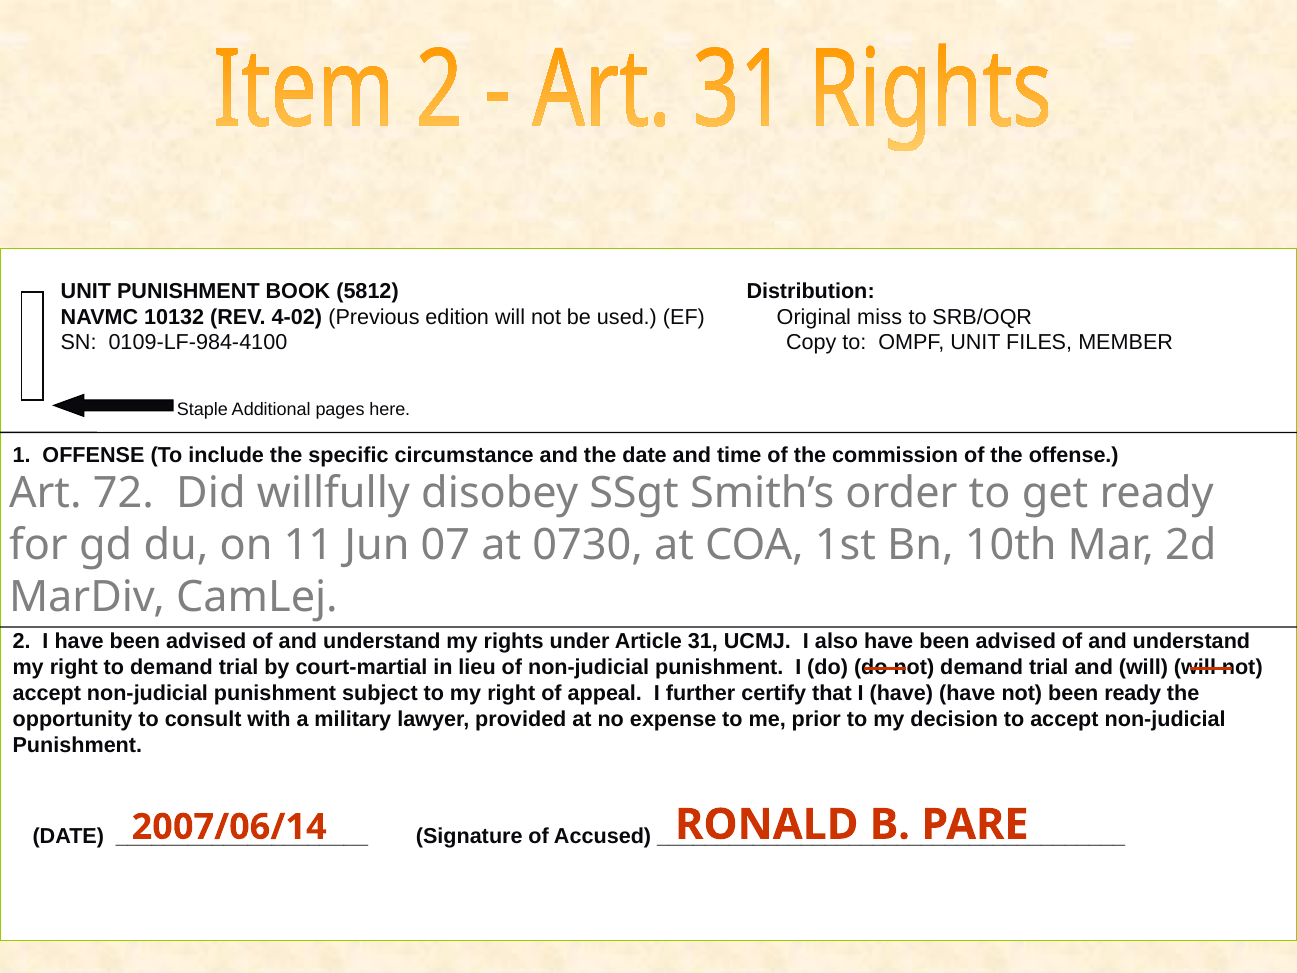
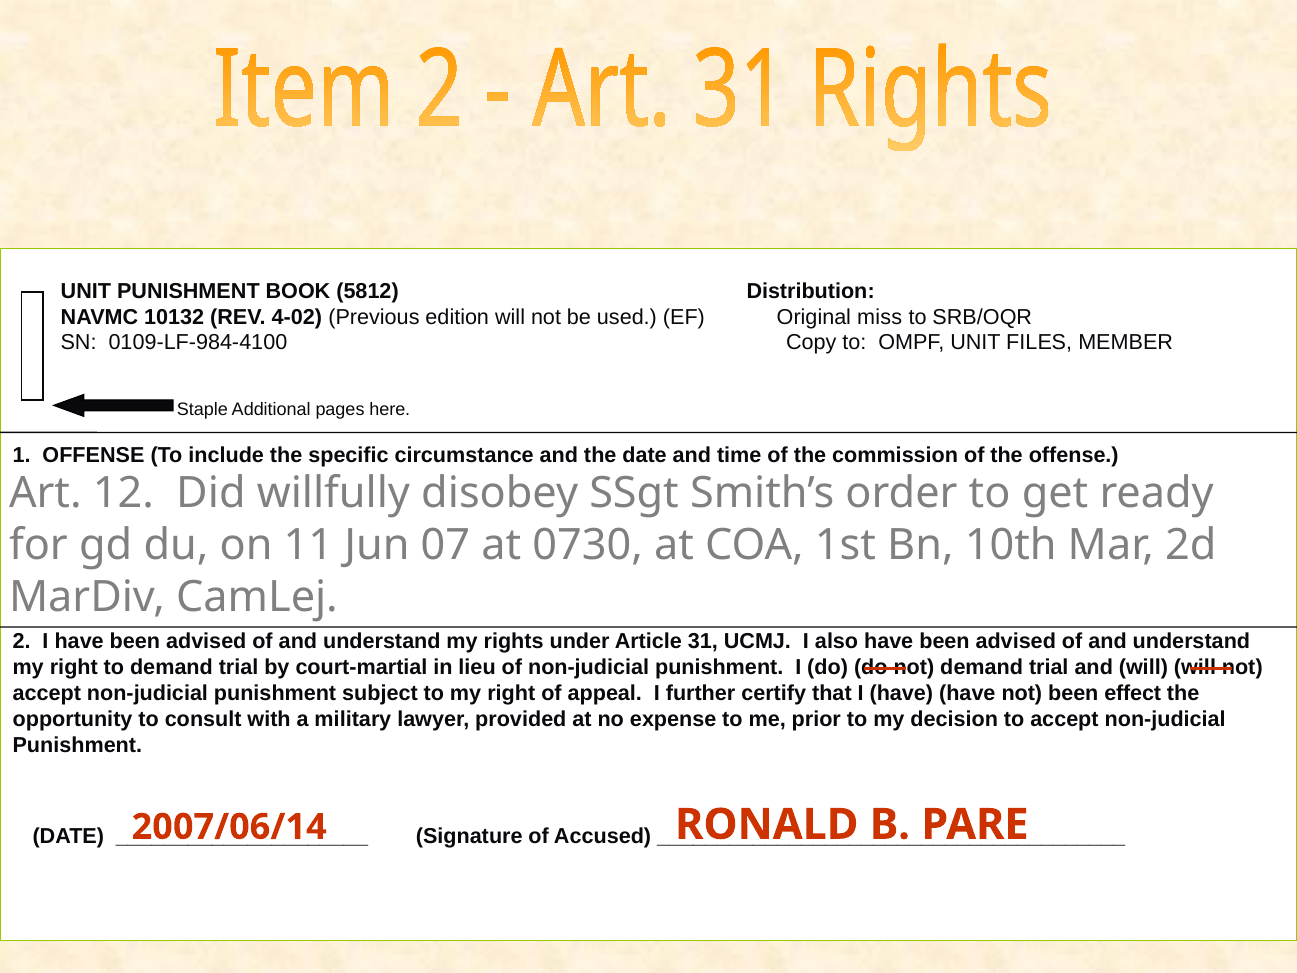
72: 72 -> 12 (123, 493)
been ready: ready -> effect (1133, 693)
